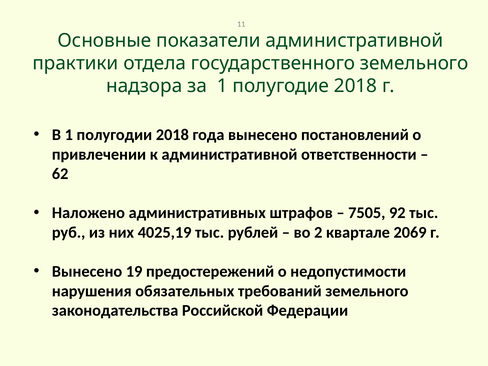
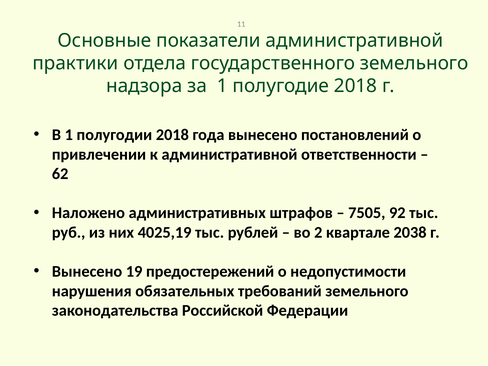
2069: 2069 -> 2038 (410, 232)
